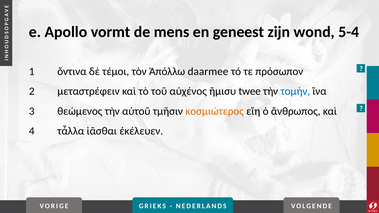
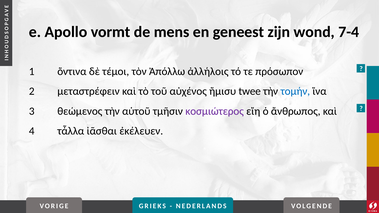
5-4: 5-4 -> 7-4 (349, 32)
daarmee: daarmee -> ἀλλήλοις (208, 71)
κοσμιώτερος colour: orange -> purple (215, 111)
